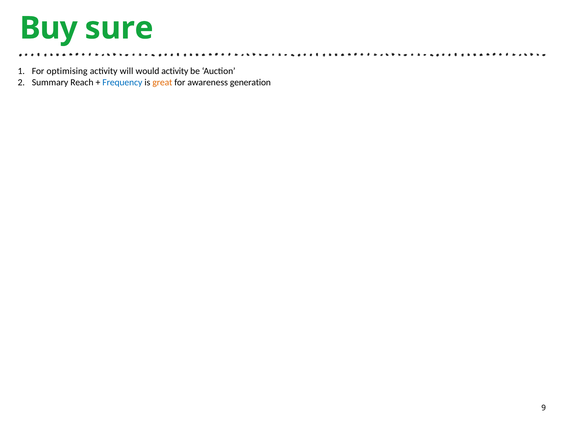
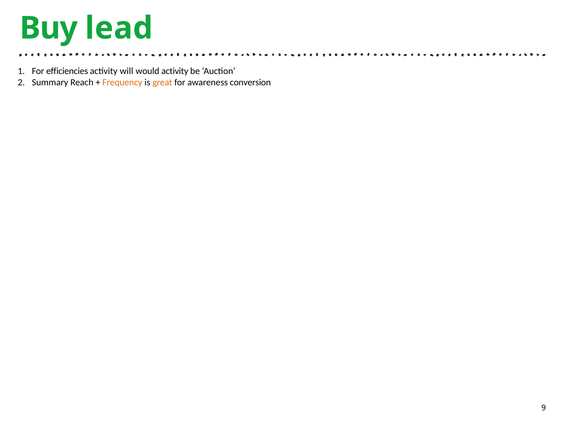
sure: sure -> lead (119, 28)
optimising: optimising -> efficiencies (67, 71)
Frequency colour: blue -> orange (122, 83)
generation: generation -> conversion (250, 83)
